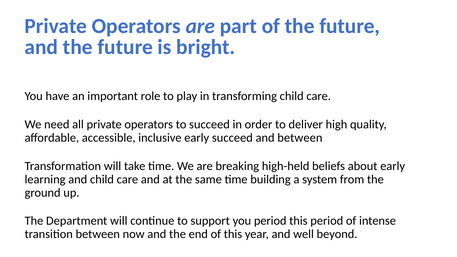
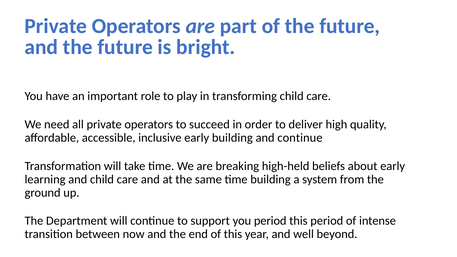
early succeed: succeed -> building (232, 138)
and between: between -> continue (300, 138)
